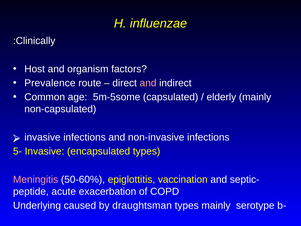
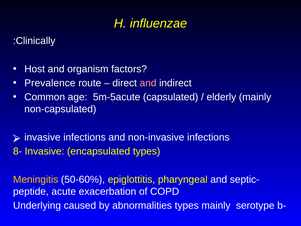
5m-5some: 5m-5some -> 5m-5acute (117, 97)
5-: 5- -> 8- (18, 151)
Meningitis colour: pink -> yellow (36, 179)
vaccination: vaccination -> pharyngeal (183, 179)
draughtsman: draughtsman -> abnormalities (142, 205)
